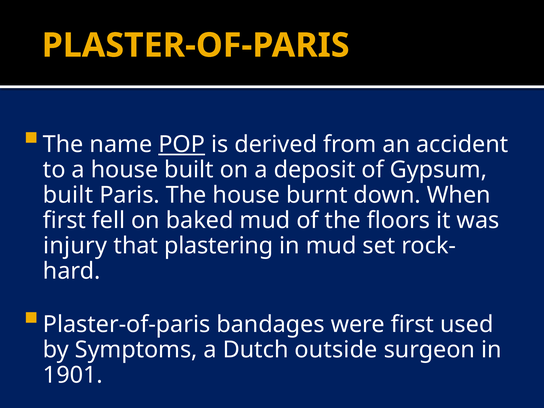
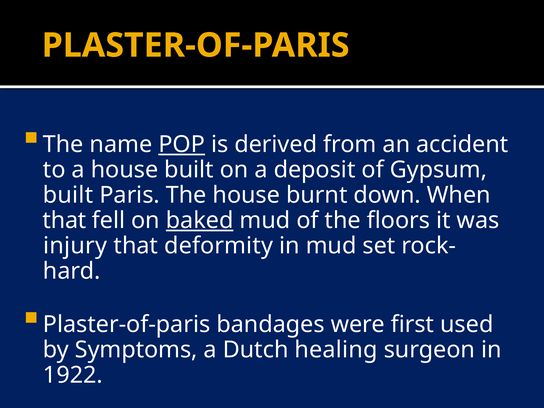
first: first -> that (64, 220)
baked underline: none -> present (200, 220)
plastering: plastering -> deformity (219, 246)
outside: outside -> healing (336, 350)
1901: 1901 -> 1922 (73, 375)
